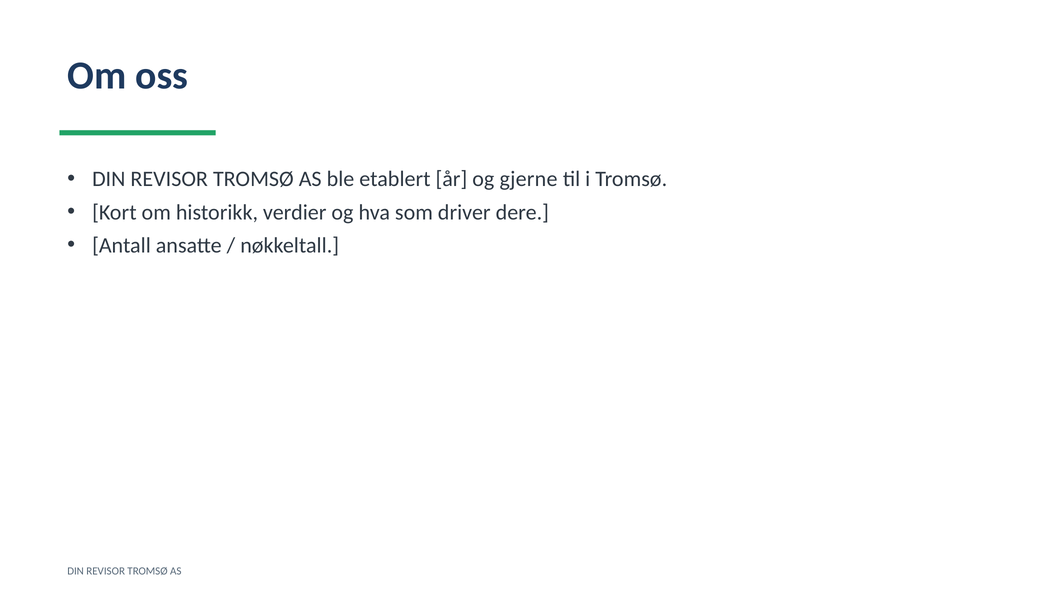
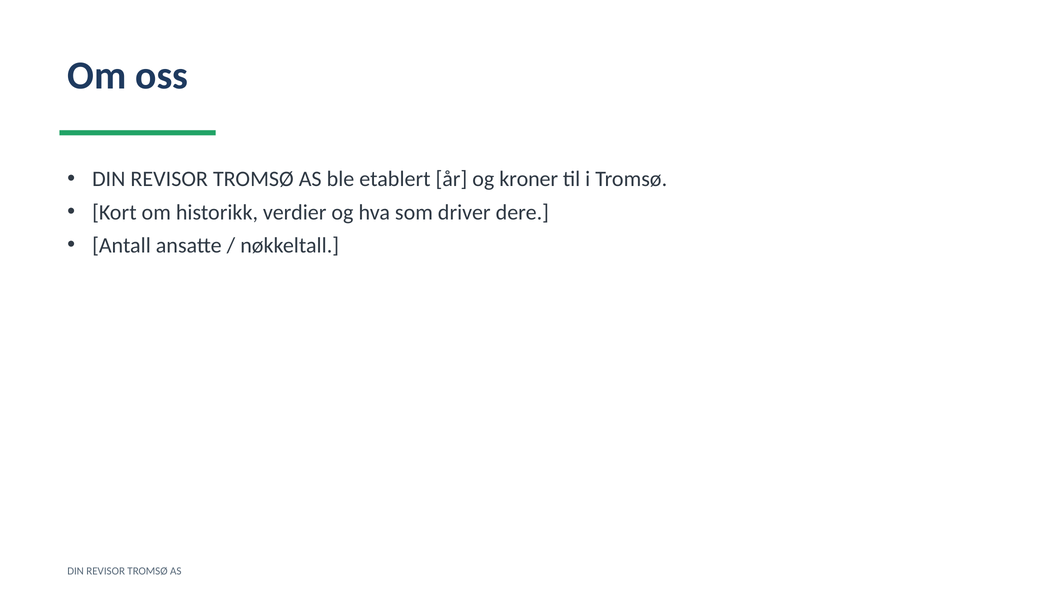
gjerne: gjerne -> kroner (529, 179)
